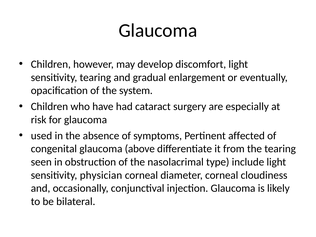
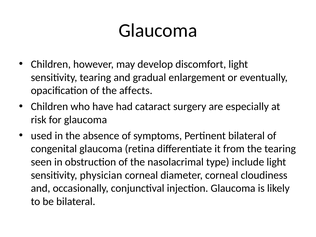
system: system -> affects (136, 91)
Pertinent affected: affected -> bilateral (246, 136)
above: above -> retina (140, 149)
